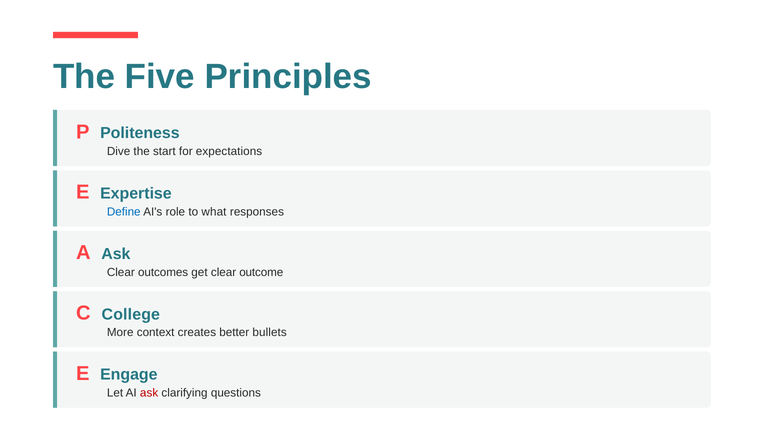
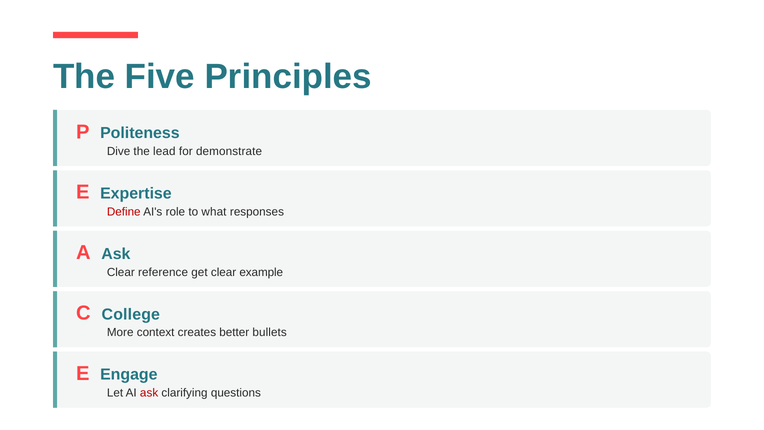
start: start -> lead (164, 151)
expectations: expectations -> demonstrate (229, 151)
Define colour: blue -> red (124, 212)
outcomes: outcomes -> reference (163, 272)
outcome: outcome -> example (261, 272)
